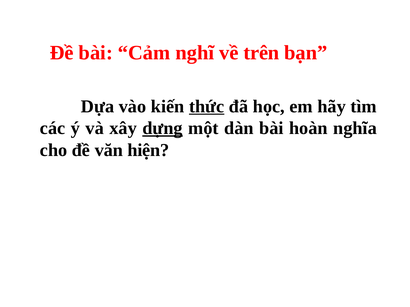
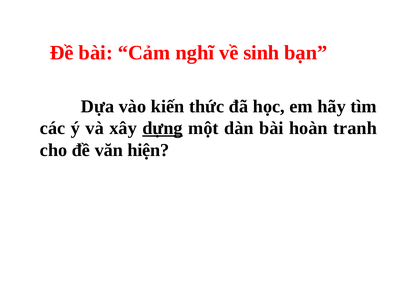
trên: trên -> sinh (261, 53)
thức underline: present -> none (207, 107)
nghĩa: nghĩa -> tranh (355, 128)
